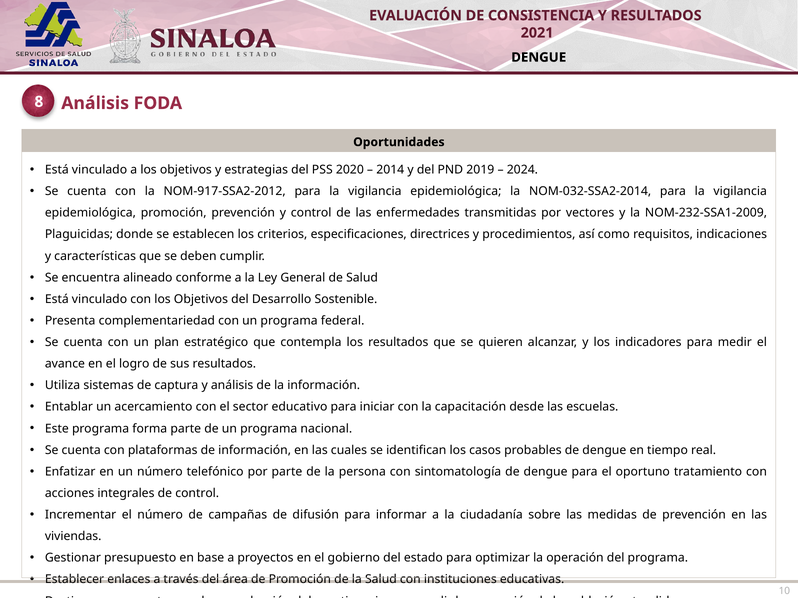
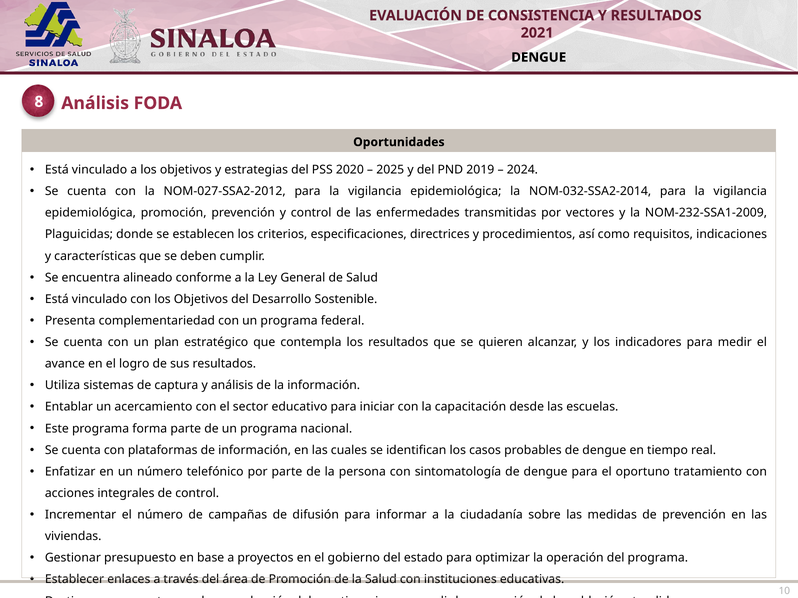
2014: 2014 -> 2025 (390, 170)
NOM-917-SSA2-2012: NOM-917-SSA2-2012 -> NOM-027-SSA2-2012 (225, 191)
